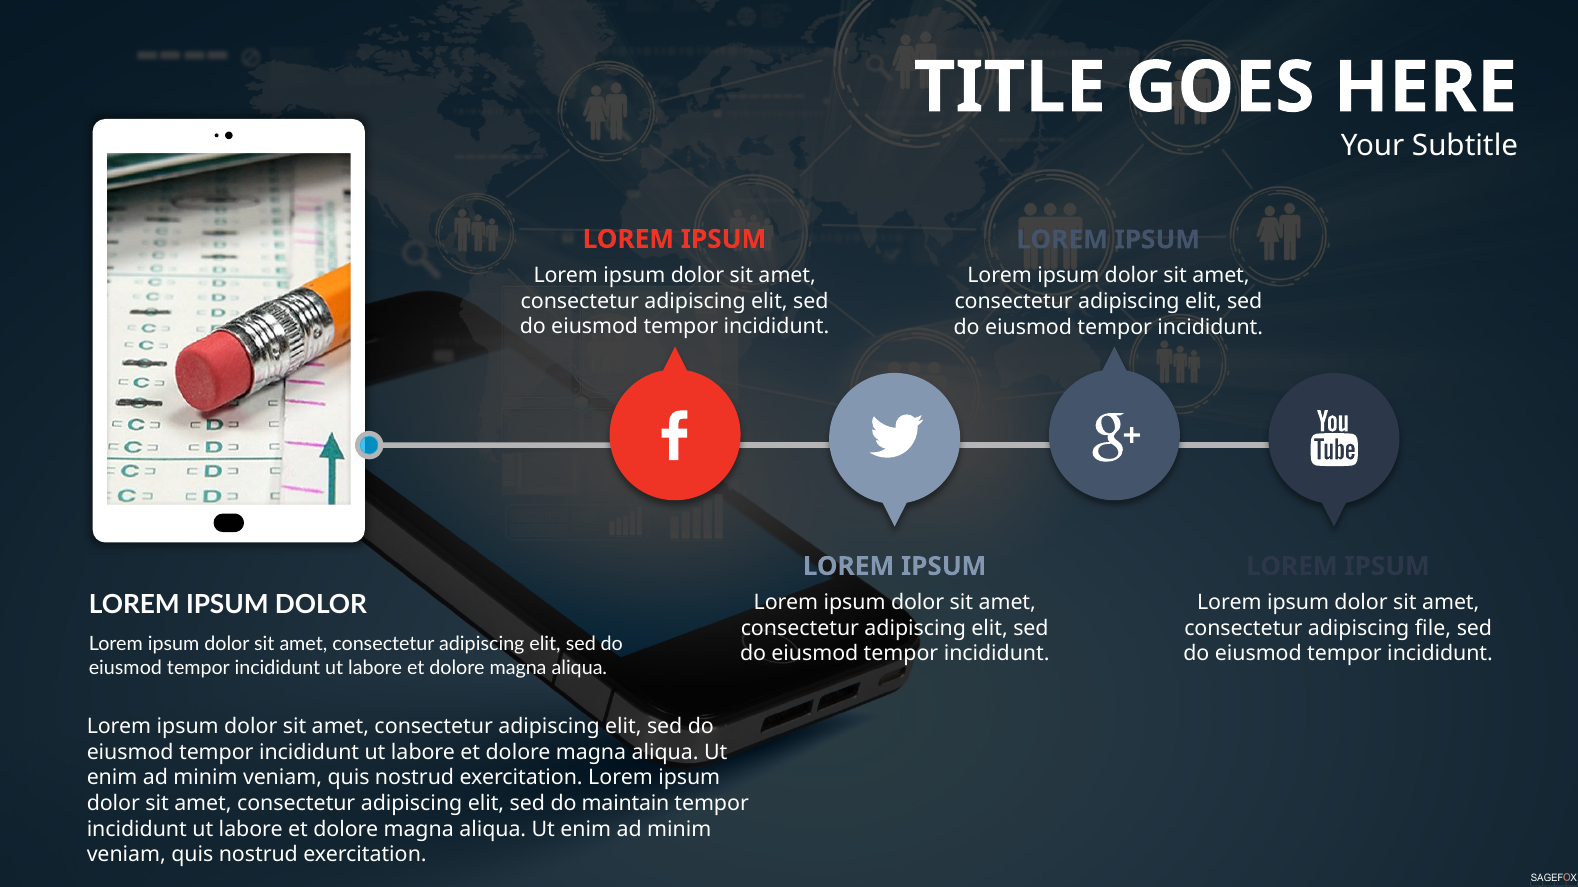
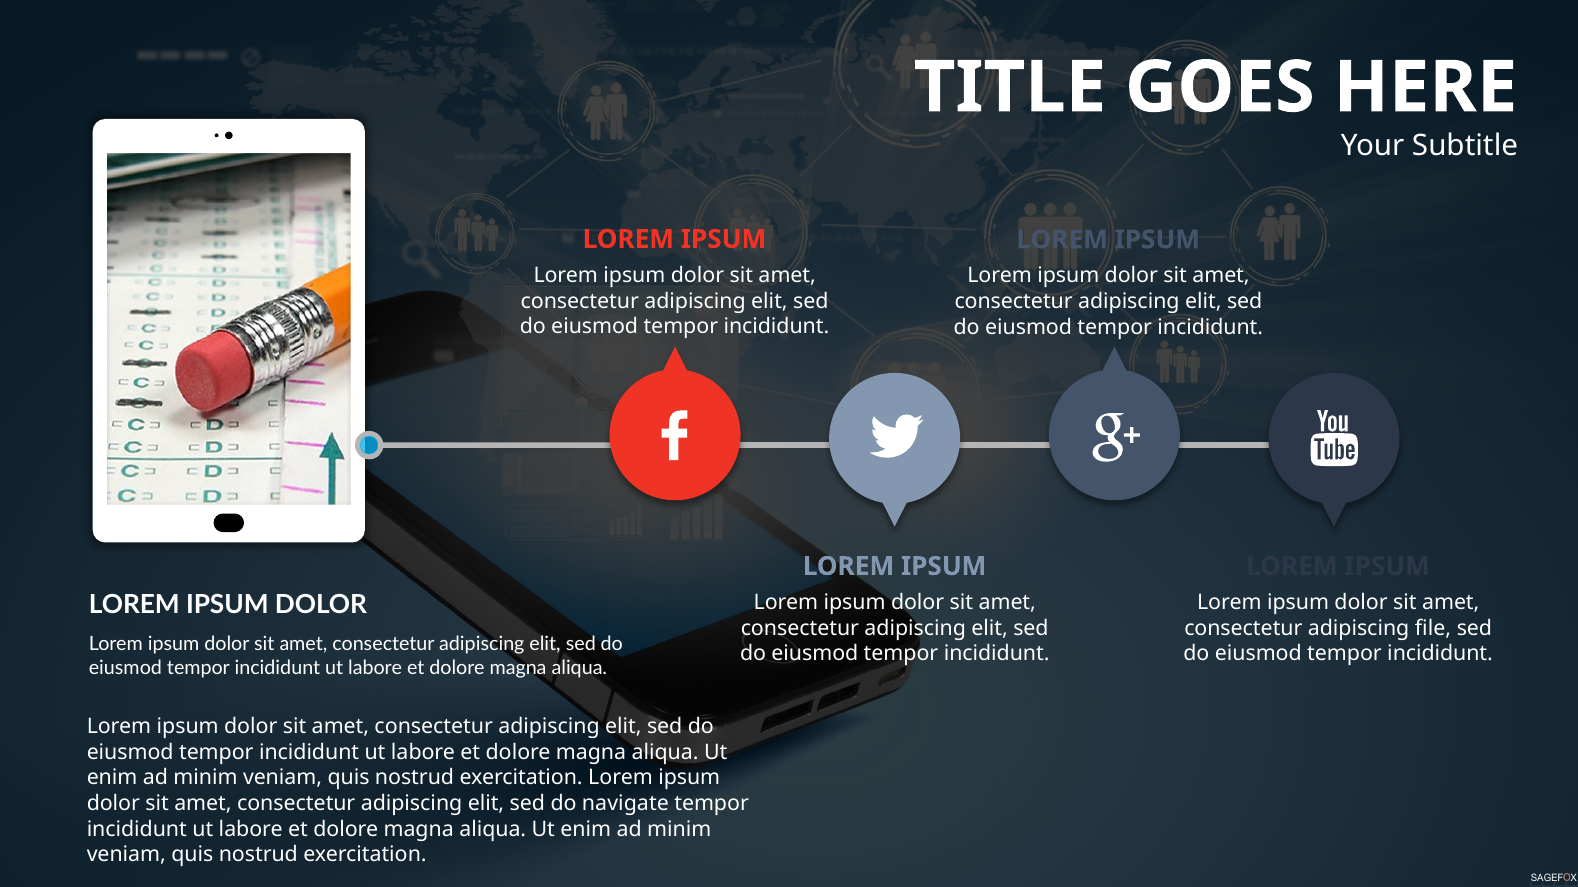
maintain: maintain -> navigate (625, 804)
